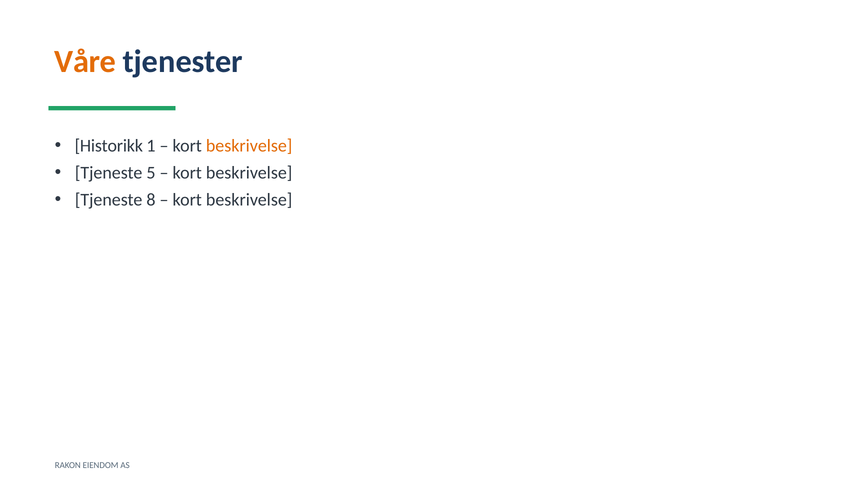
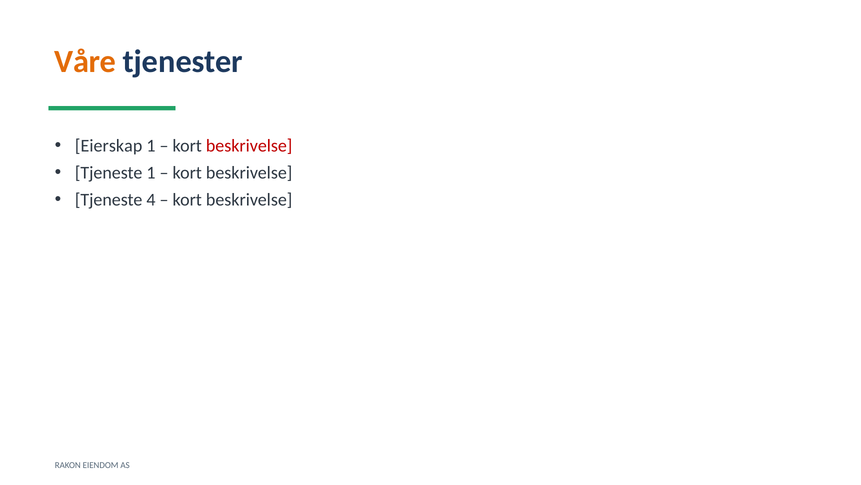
Historikk: Historikk -> Eierskap (109, 146)
beskrivelse colour: orange -> red (249, 146)
Tjeneste 5: 5 -> 1 (151, 173)
8: 8 -> 4 (151, 200)
